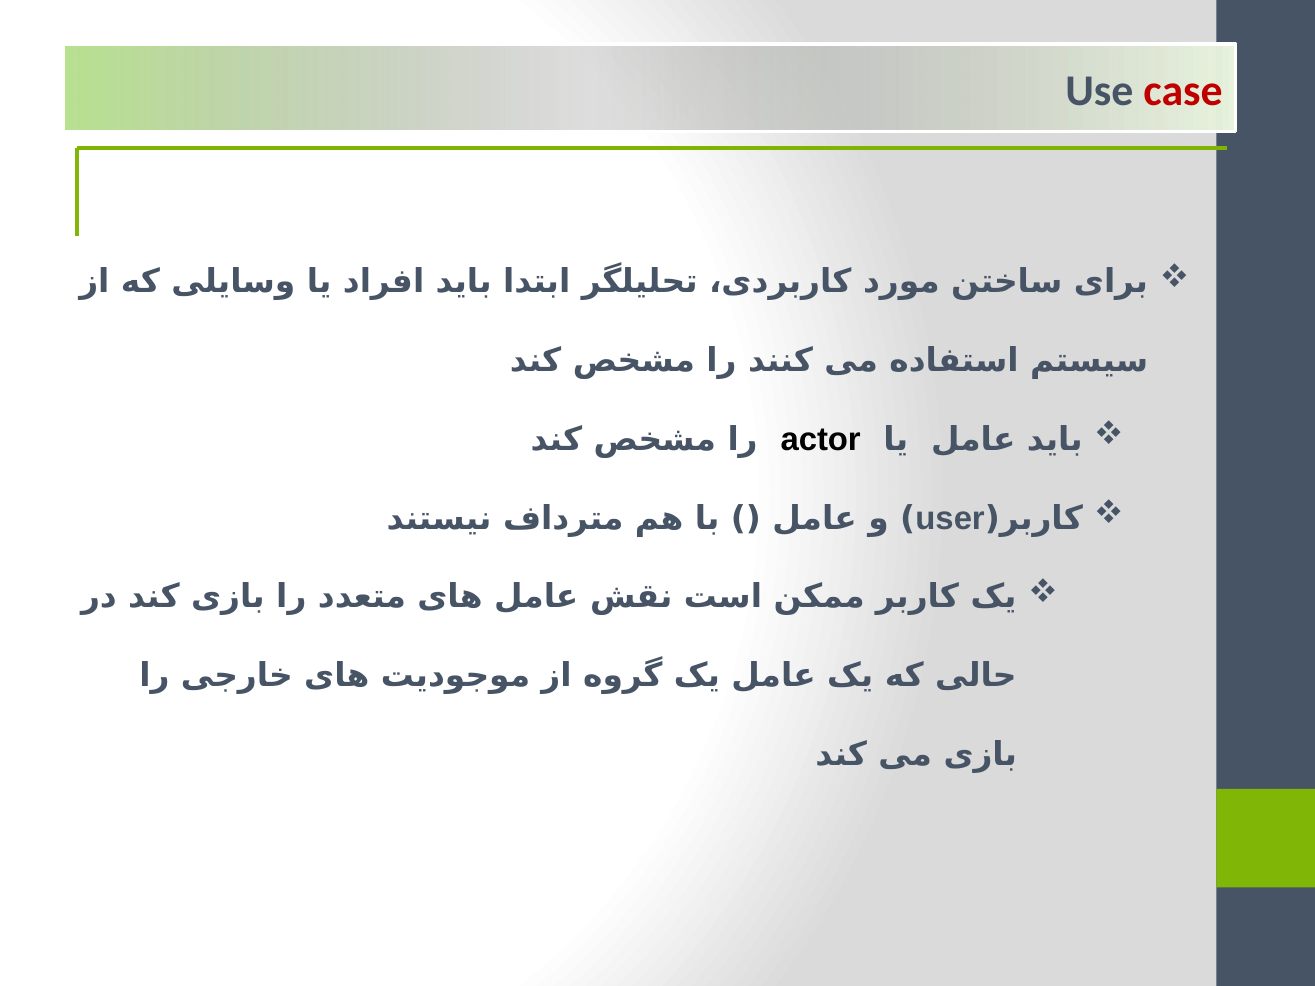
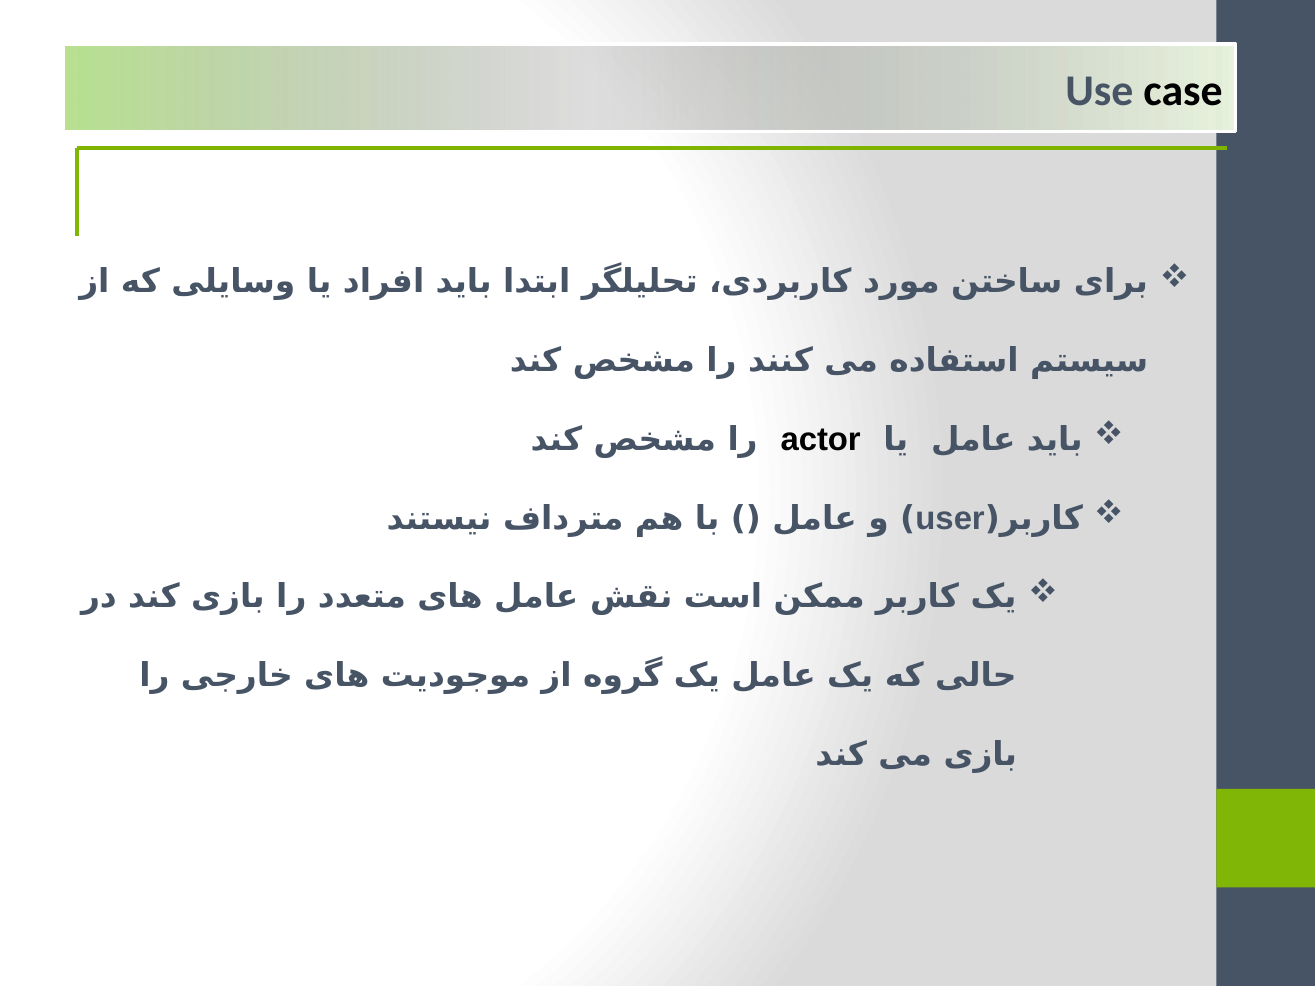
case colour: red -> black (1183, 91)
